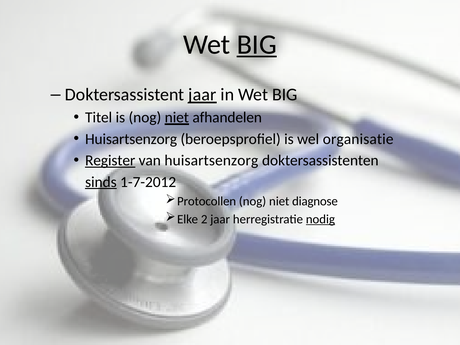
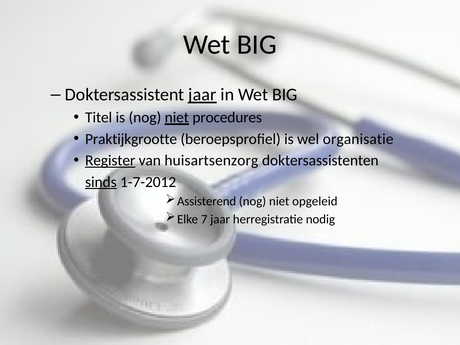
BIG underline: present -> none (257, 45)
afhandelen: afhandelen -> procedures (227, 118)
Huisartsenzorg: Huisartsenzorg -> Praktijkgrootte (131, 139)
Protocollen: Protocollen -> Assisterend (207, 201)
diagnose: diagnose -> opgeleid (315, 201)
2: 2 -> 7 (204, 219)
nodig underline: present -> none (320, 219)
